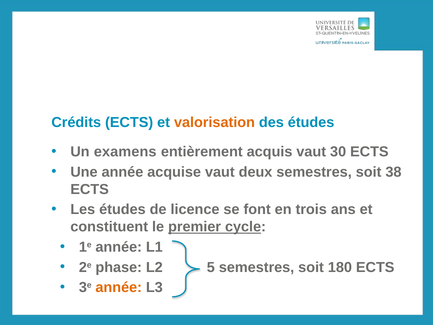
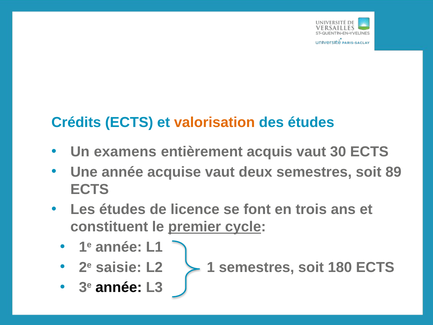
38: 38 -> 89 (393, 172)
phase: phase -> saisie (119, 267)
5: 5 -> 1 (211, 267)
année colour: orange -> black (119, 287)
